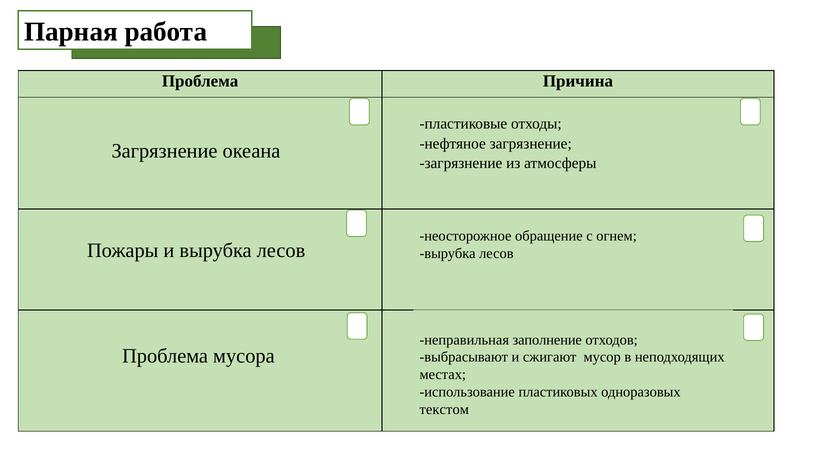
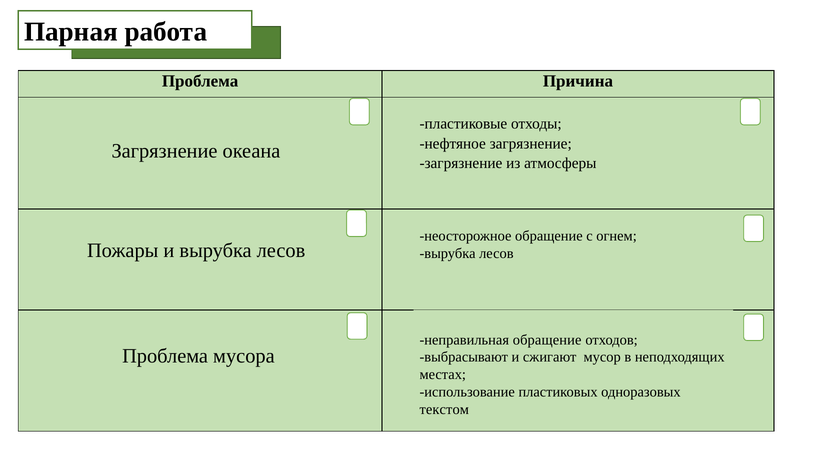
неправильная заполнение: заполнение -> обращение (547, 339)
